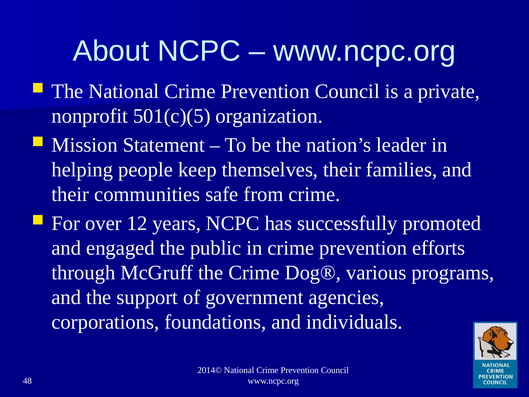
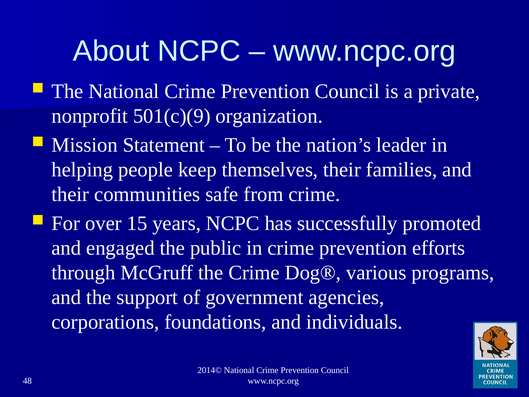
501(c)(5: 501(c)(5 -> 501(c)(9 (172, 116)
12: 12 -> 15 (137, 223)
